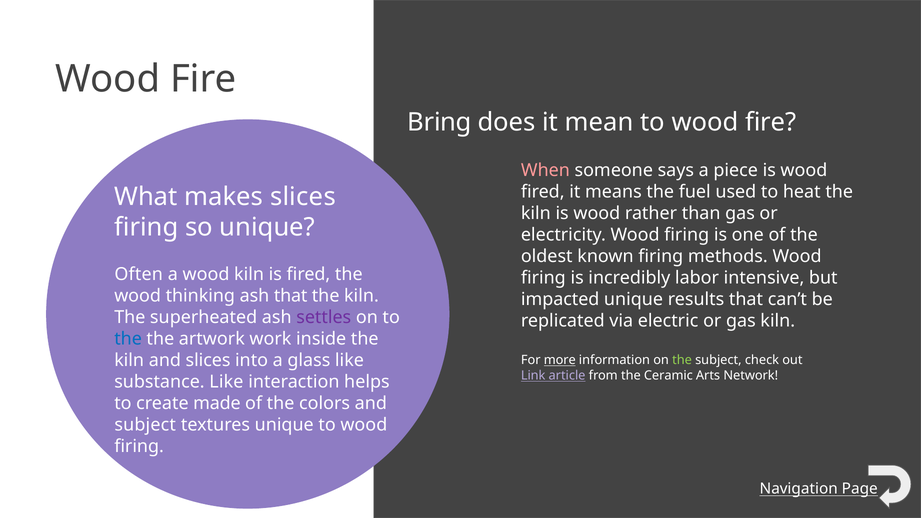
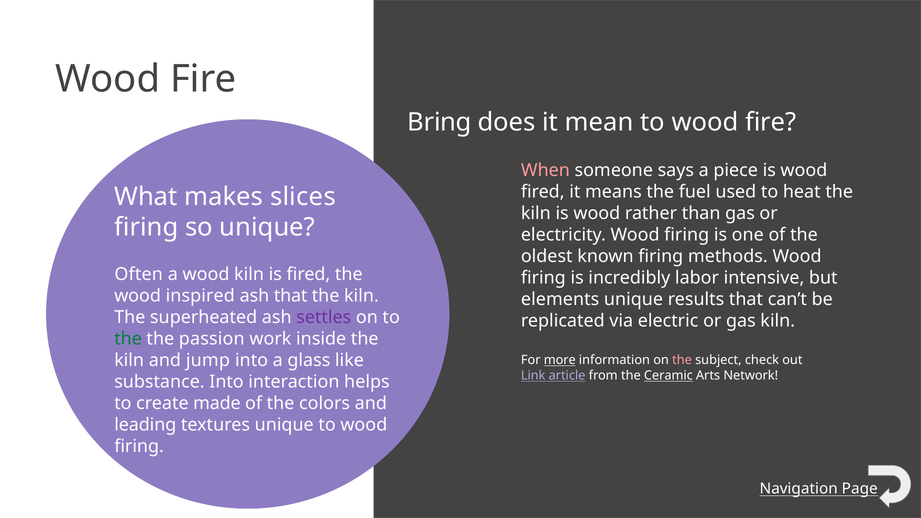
thinking: thinking -> inspired (200, 296)
impacted: impacted -> elements (560, 299)
the colour: blue -> green (128, 339)
artwork: artwork -> passion (212, 339)
and slices: slices -> jump (208, 360)
the colour: light green -> pink (682, 360)
Ceramic underline: none -> present (668, 376)
substance Like: Like -> Into (227, 382)
subject: subject -> leading (145, 425)
